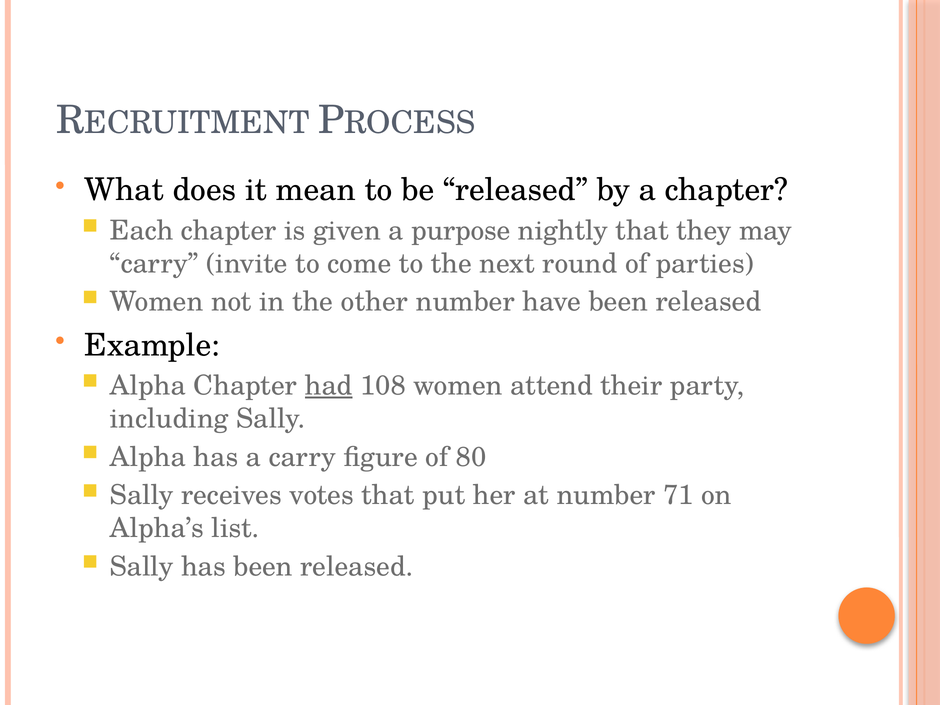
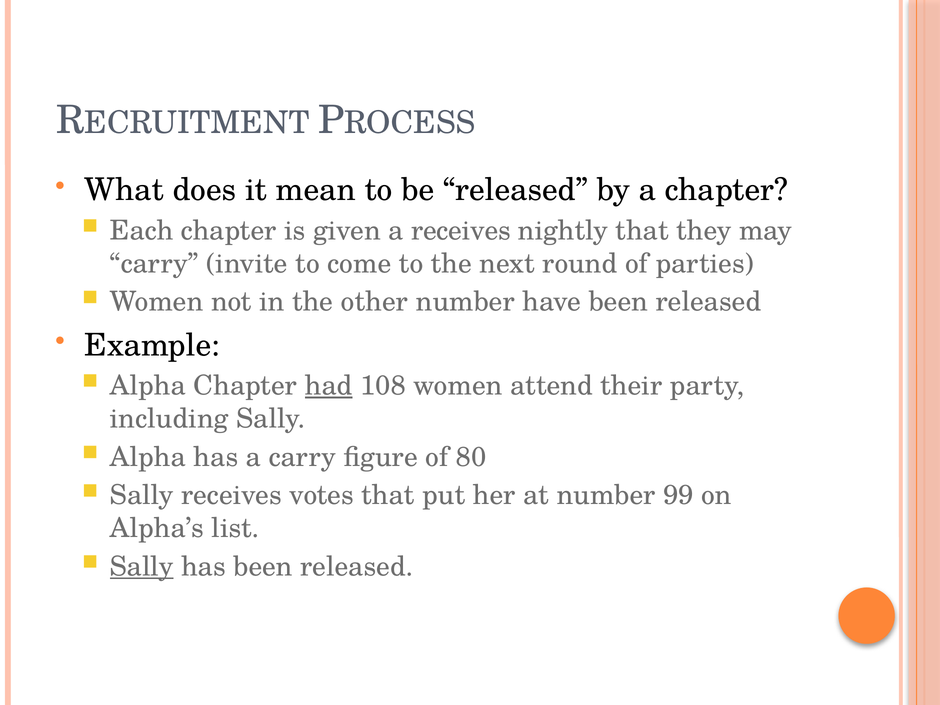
a purpose: purpose -> receives (461, 231)
71: 71 -> 99 (678, 495)
Sally underline: none -> present (142, 567)
